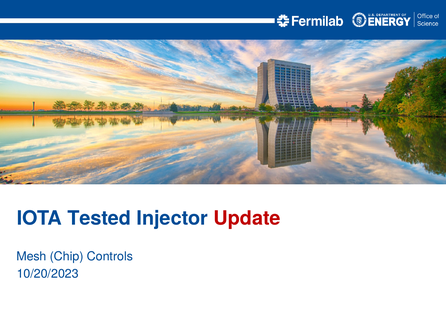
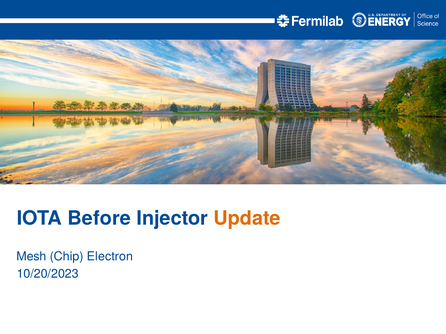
Tested: Tested -> Before (99, 219)
Update colour: red -> orange (247, 219)
Controls: Controls -> Electron (110, 257)
